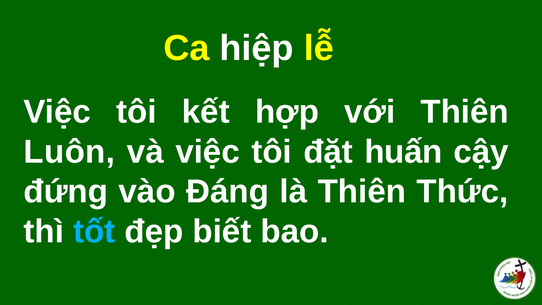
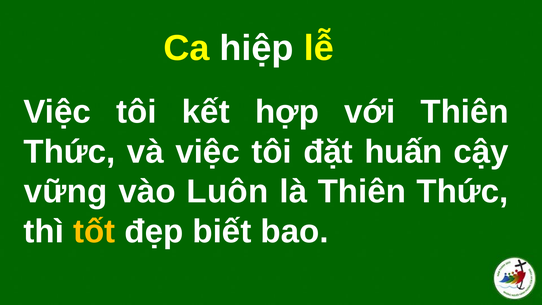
Luôn: Luôn -> Thức (69, 152)
đứng: đứng -> vững (66, 192)
Đáng: Đáng -> Luôn (227, 192)
tốt colour: light blue -> yellow (94, 231)
